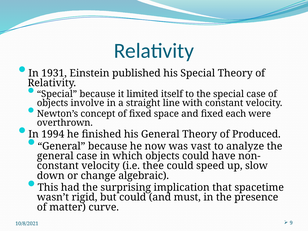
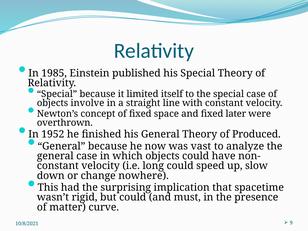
1931: 1931 -> 1985 (54, 73)
each: each -> later (236, 114)
1994: 1994 -> 1952 (53, 134)
thee: thee -> long (153, 166)
algebraic: algebraic -> nowhere (144, 176)
